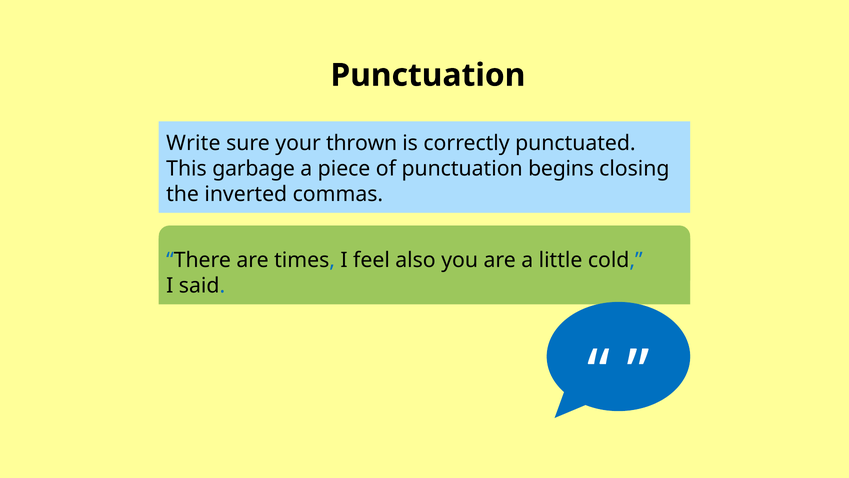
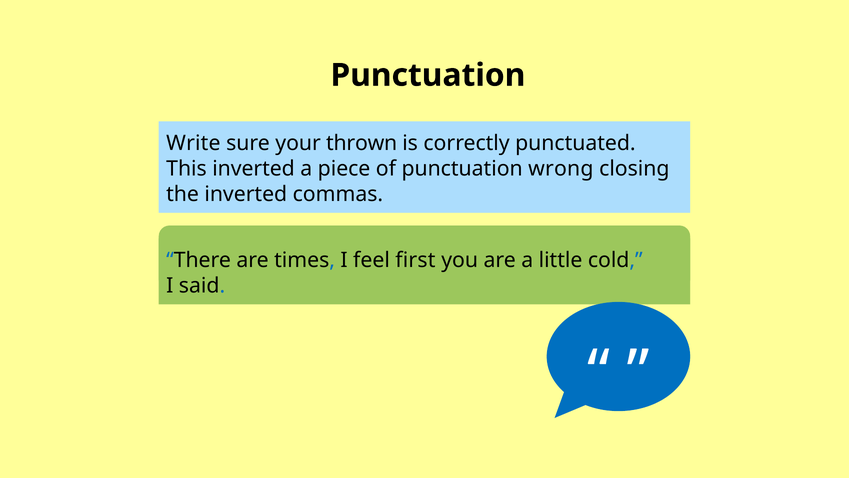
This garbage: garbage -> inverted (254, 168)
begins: begins -> wrong (561, 168)
also: also -> first (415, 260)
